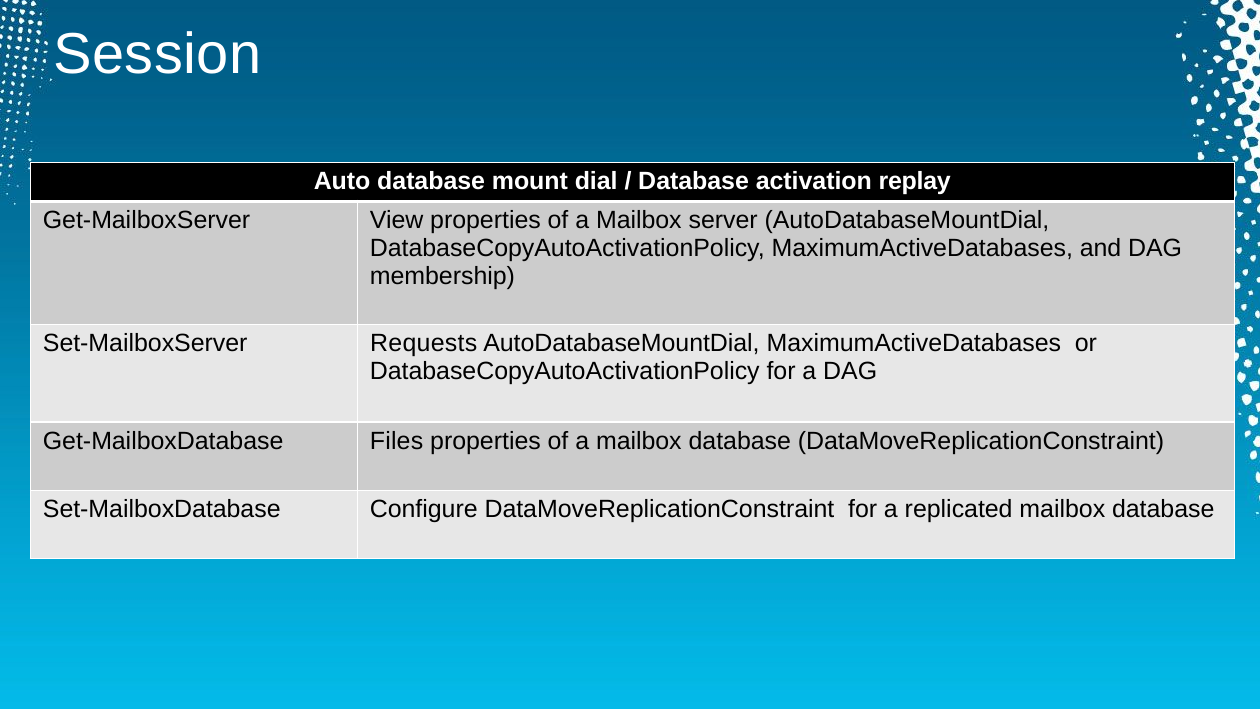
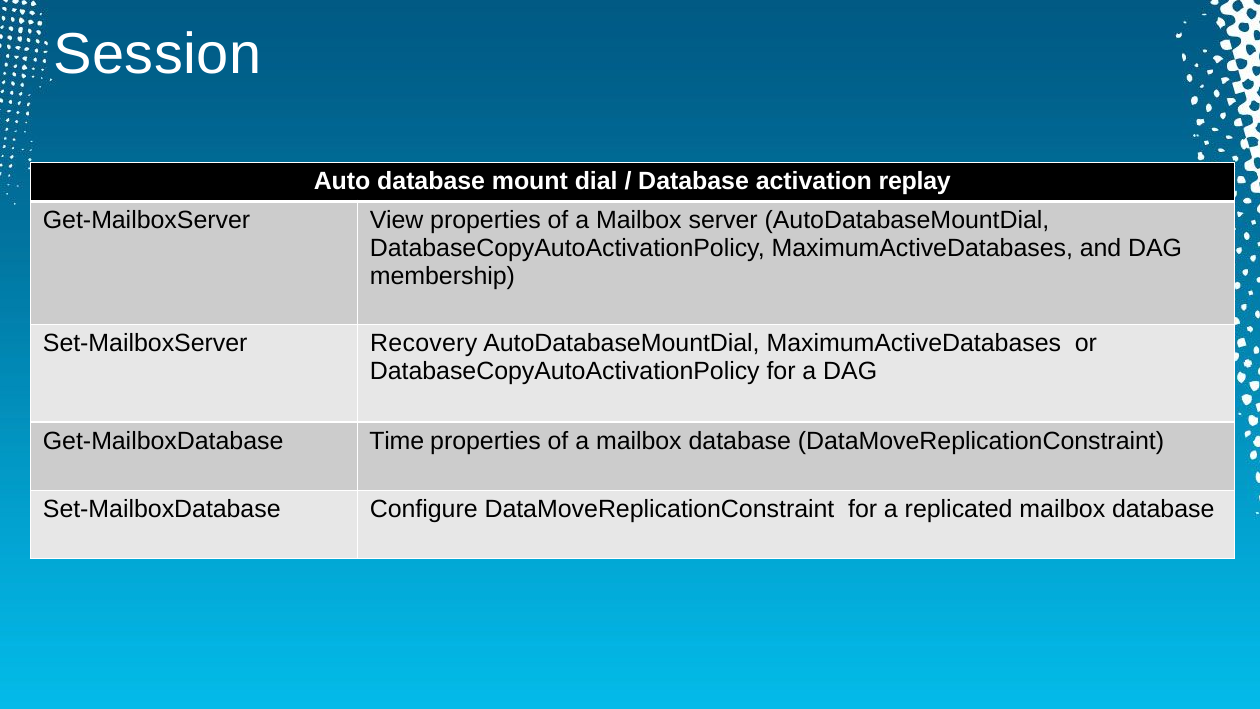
Requests: Requests -> Recovery (424, 343)
Files: Files -> Time (397, 441)
